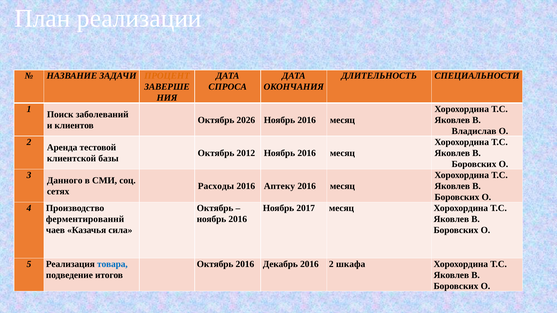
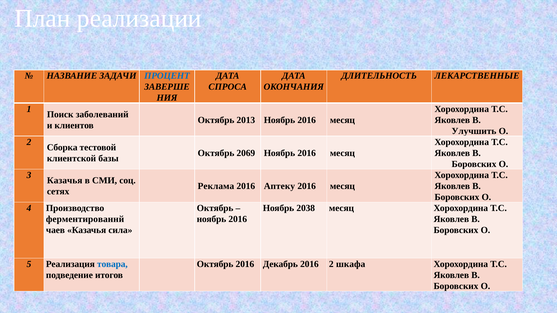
ПРОЦЕНТ colour: orange -> blue (167, 76)
СПЕЦИАЛЬНОСТИ: СПЕЦИАЛЬНОСТИ -> ЛЕКАРСТВЕННЫЕ (477, 76)
2026: 2026 -> 2013 (246, 120)
Владислав: Владислав -> Улучшить (474, 131)
Аренда: Аренда -> Сборка (62, 148)
2012: 2012 -> 2069 (246, 153)
Данного: Данного -> Казачья (65, 181)
Расходы: Расходы -> Реклама (216, 186)
2017: 2017 -> 2038 (306, 208)
